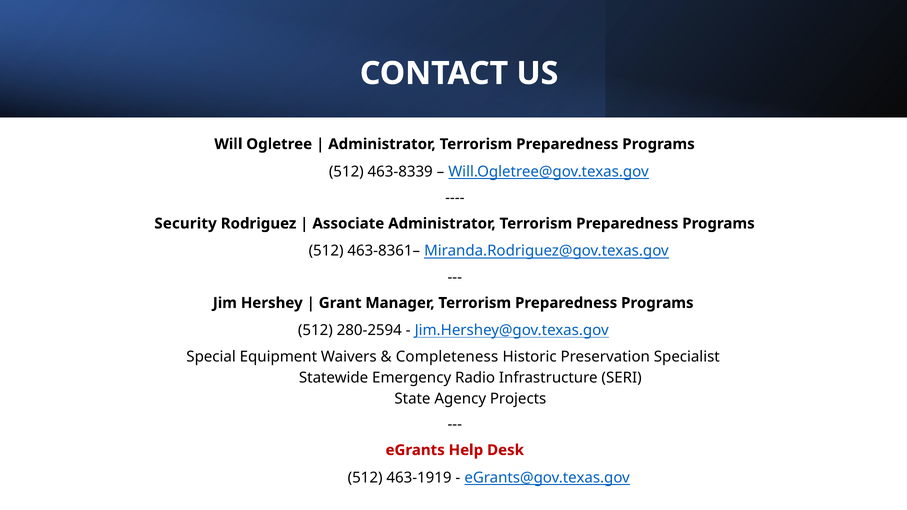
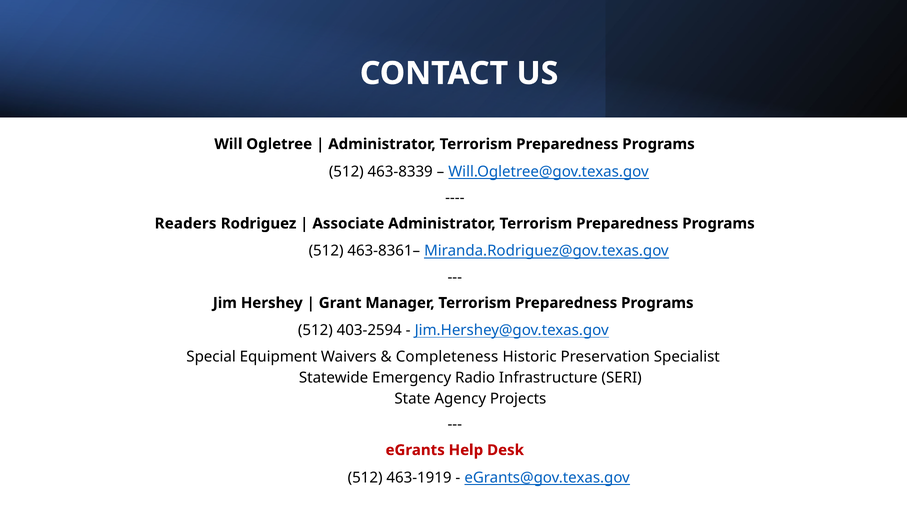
Security: Security -> Readers (186, 224)
280-2594: 280-2594 -> 403-2594 (369, 331)
